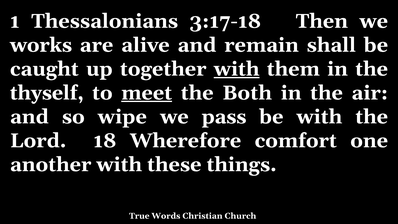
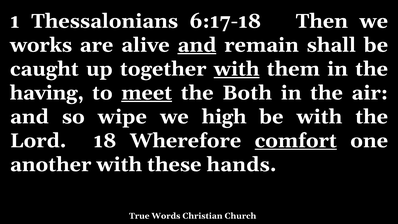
3:17-18: 3:17-18 -> 6:17-18 (225, 21)
and underline: none -> present (197, 45)
thyself: thyself -> having (47, 93)
pass: pass -> high (224, 117)
comfort underline: none -> present (296, 141)
things: things -> hands (241, 164)
